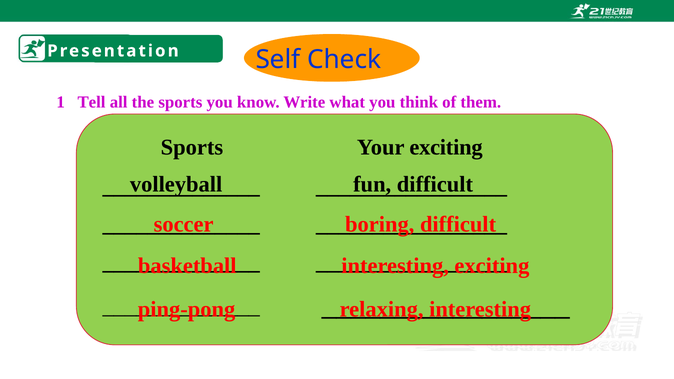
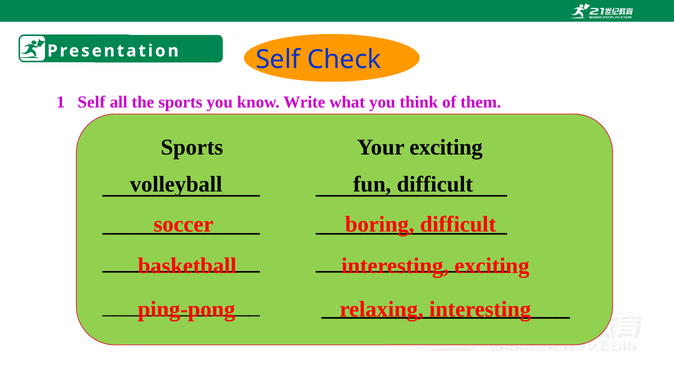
1 Tell: Tell -> Self (91, 102)
